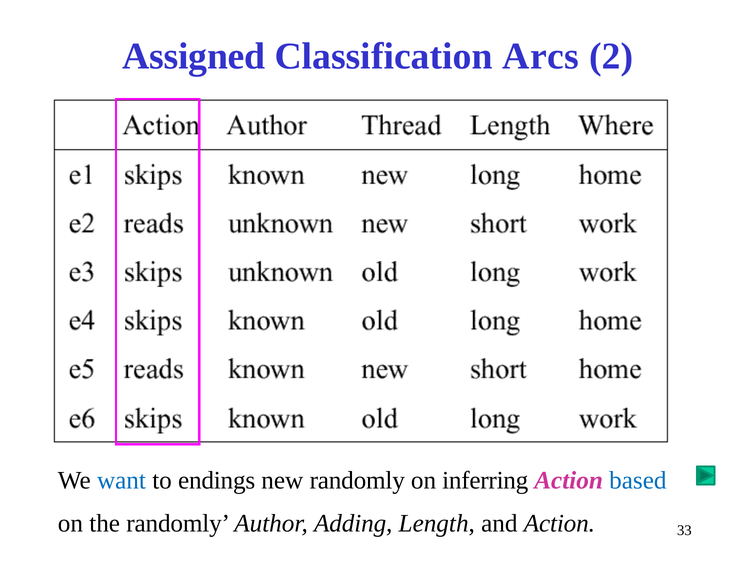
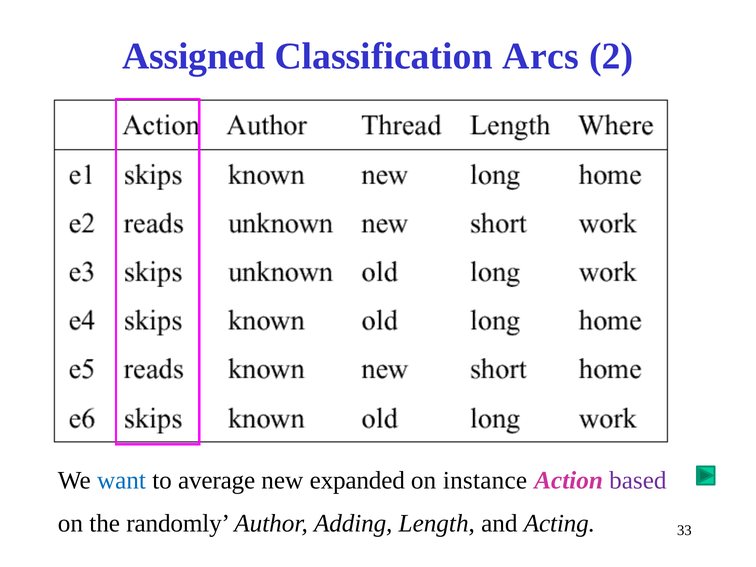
endings: endings -> average (217, 481)
new randomly: randomly -> expanded (357, 481)
inferring: inferring -> instance (485, 481)
based colour: blue -> purple (638, 481)
and Action: Action -> Acting (559, 523)
